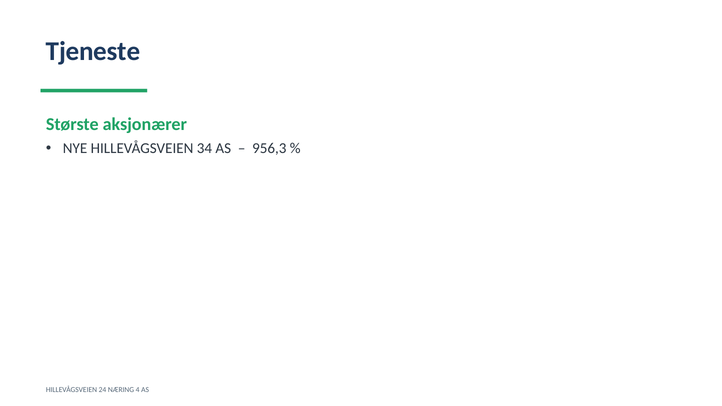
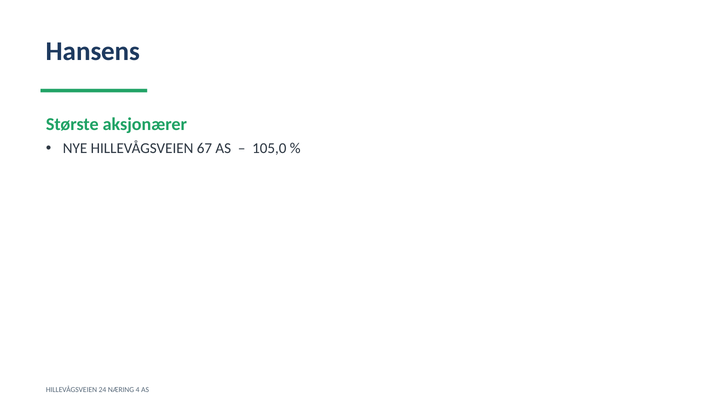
Tjeneste: Tjeneste -> Hansens (93, 52)
34: 34 -> 67 (204, 148)
956,3: 956,3 -> 105,0 (269, 148)
